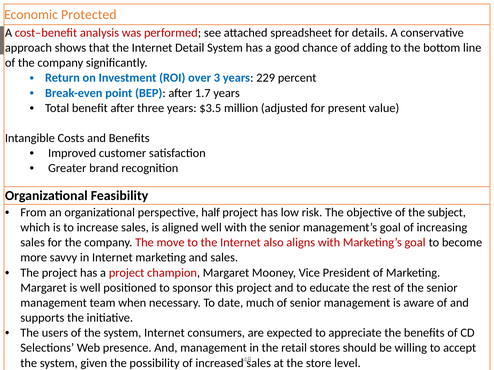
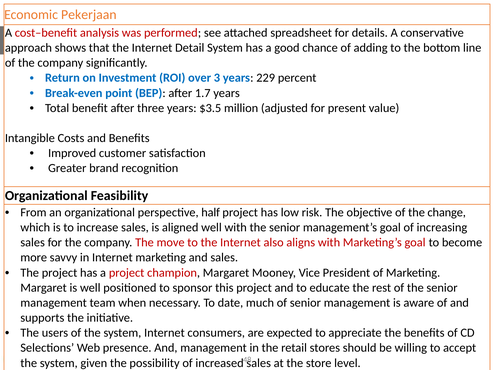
Protected: Protected -> Pekerjaan (89, 15)
subject: subject -> change (447, 213)
